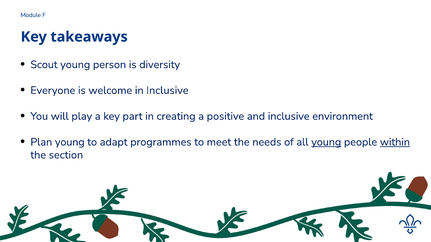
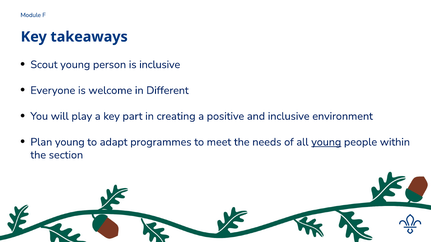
is diversity: diversity -> inclusive (160, 65)
in Inclusive: Inclusive -> Different (167, 91)
within underline: present -> none (395, 142)
